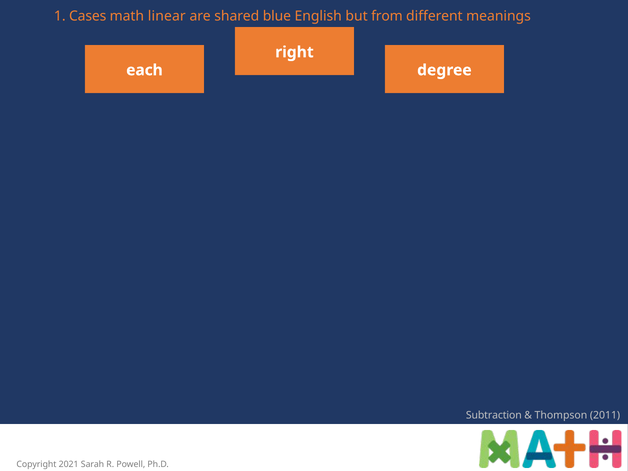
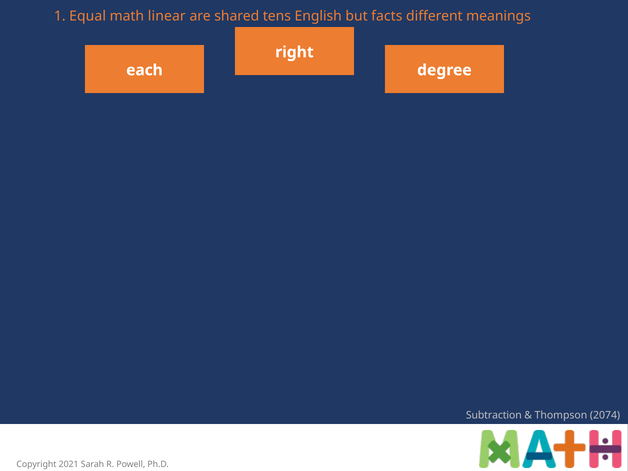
Cases: Cases -> Equal (88, 16)
blue: blue -> tens (277, 16)
from: from -> facts (387, 16)
2011: 2011 -> 2074 (605, 415)
